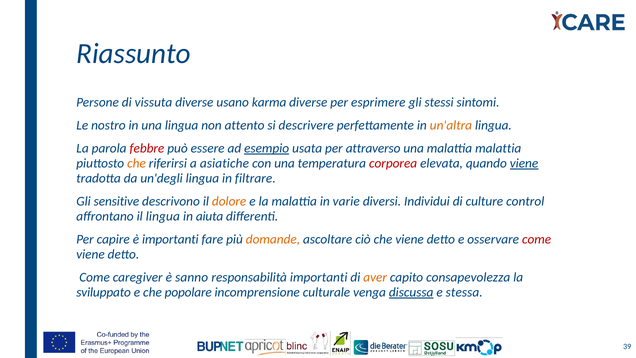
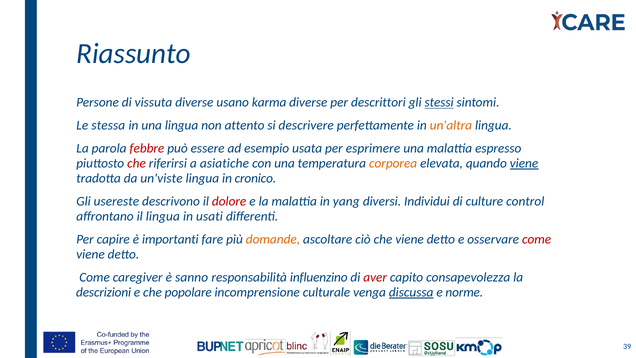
esprimere: esprimere -> descrittori (378, 102)
stessi underline: none -> present (439, 102)
nostro: nostro -> stessa (108, 125)
esempio underline: present -> none (267, 148)
attraverso: attraverso -> esprimere (373, 148)
malattia malattia: malattia -> espresso (498, 148)
che colour: orange -> red (136, 163)
corporea colour: red -> orange (393, 163)
un'degli: un'degli -> un'viste (162, 178)
filtrare: filtrare -> cronico (255, 178)
sensitive: sensitive -> usereste (116, 201)
dolore colour: orange -> red (229, 201)
varie: varie -> yang (346, 201)
aiuta: aiuta -> usati (209, 216)
responsabilità importanti: importanti -> influenzino (319, 277)
aver colour: orange -> red (375, 277)
sviluppato: sviluppato -> descrizioni (104, 292)
stessa: stessa -> norme (464, 292)
